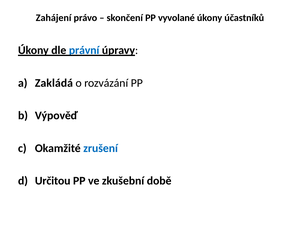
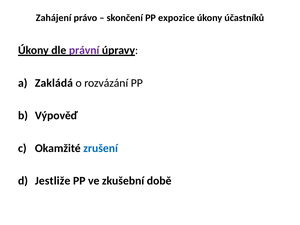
vyvolané: vyvolané -> expozice (176, 18)
právní colour: blue -> purple (84, 50)
Určitou: Určitou -> Jestliže (53, 181)
